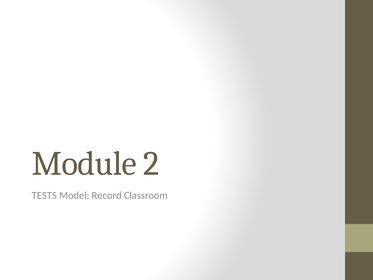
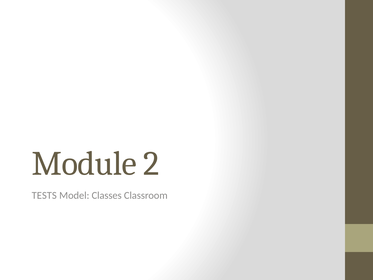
Record: Record -> Classes (107, 195)
